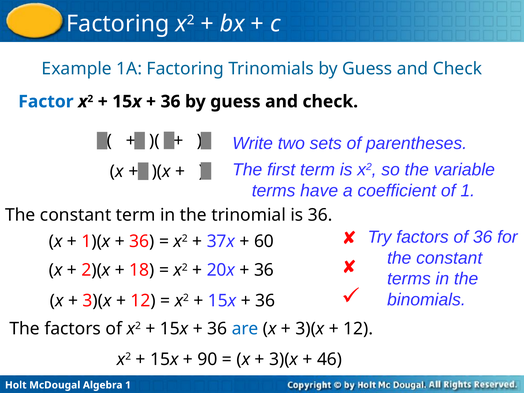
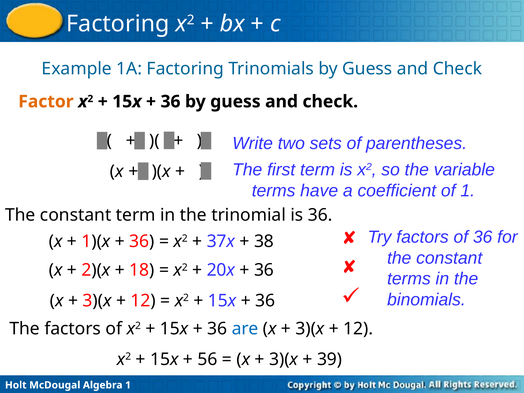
Factor colour: blue -> orange (46, 102)
60: 60 -> 38 (264, 241)
90: 90 -> 56 (207, 359)
46: 46 -> 39 (330, 359)
